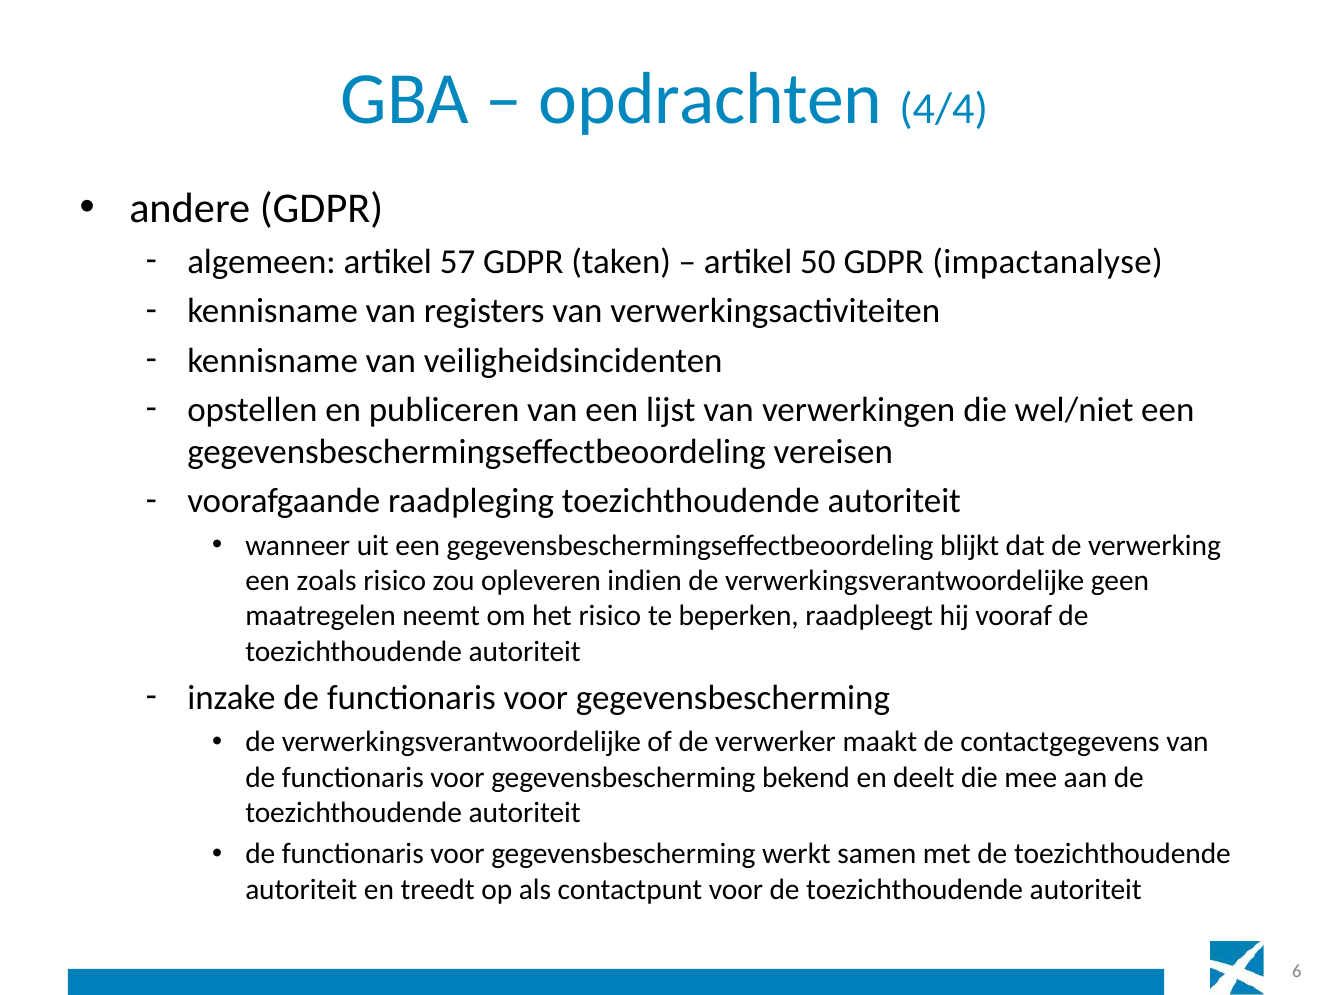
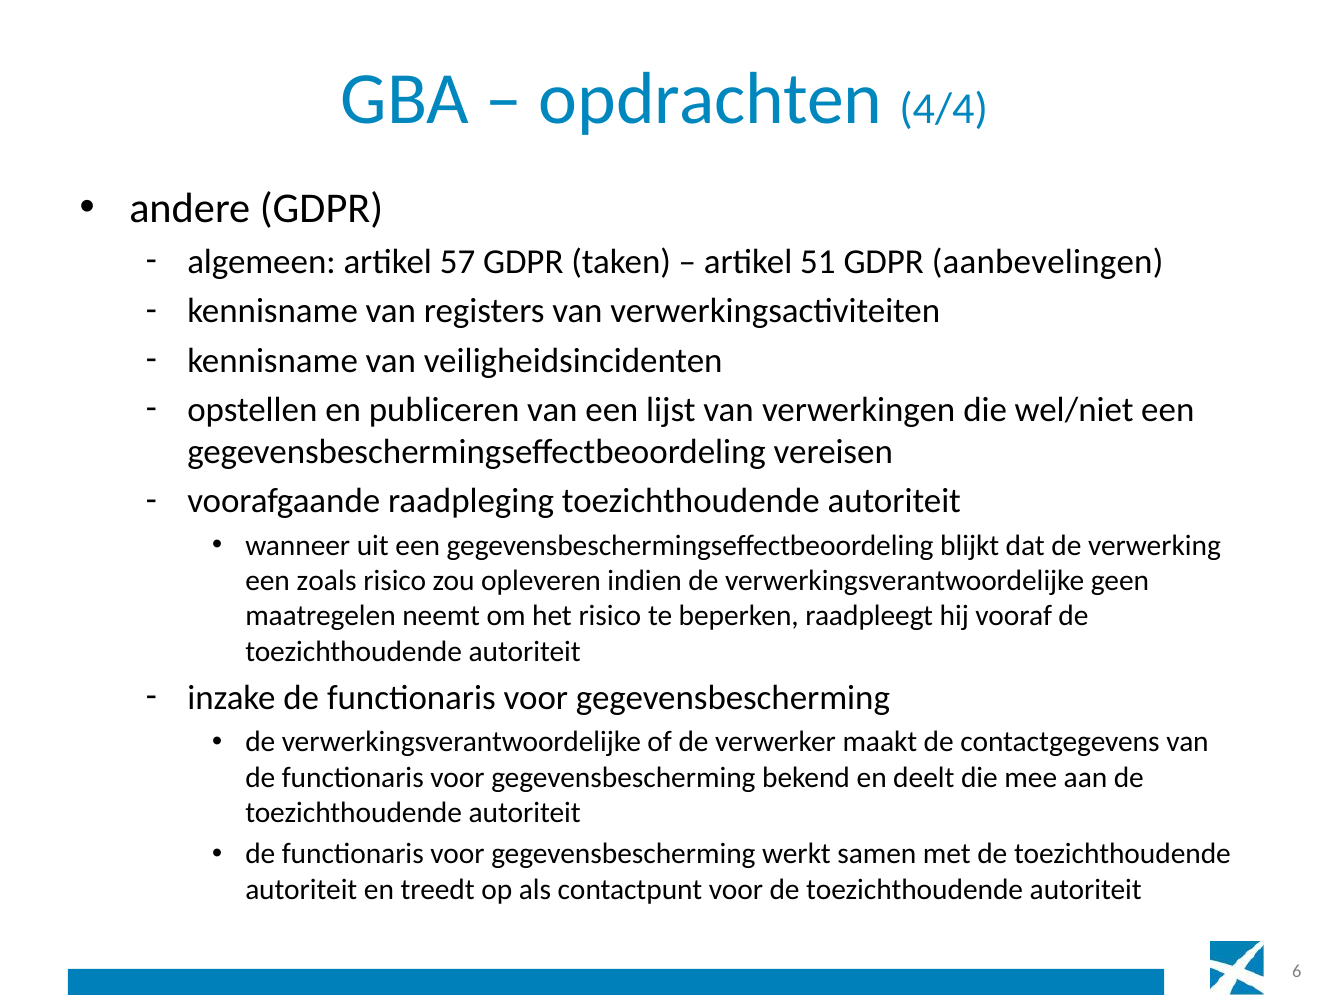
50: 50 -> 51 (818, 262)
impactanalyse: impactanalyse -> aanbevelingen (1048, 262)
